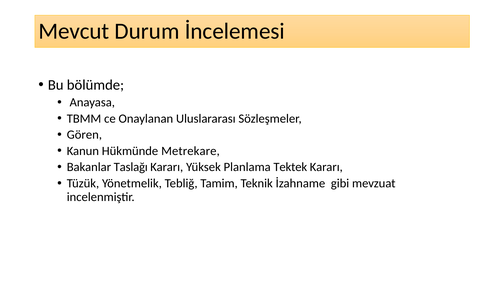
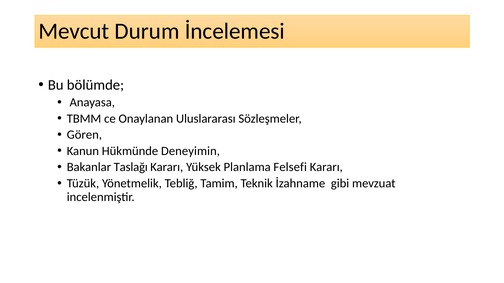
Metrekare: Metrekare -> Deneyimin (190, 151)
Tektek: Tektek -> Felsefi (290, 167)
